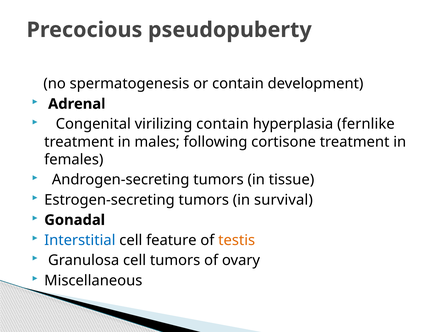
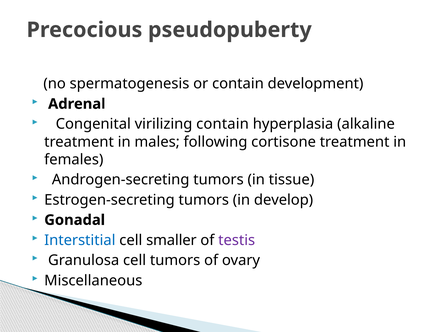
fernlike: fernlike -> alkaline (366, 124)
survival: survival -> develop (284, 200)
feature: feature -> smaller (171, 240)
testis colour: orange -> purple (237, 240)
